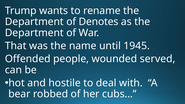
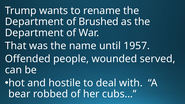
Denotes: Denotes -> Brushed (99, 22)
1945: 1945 -> 1957 (137, 46)
